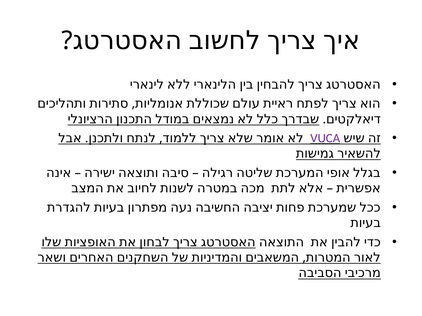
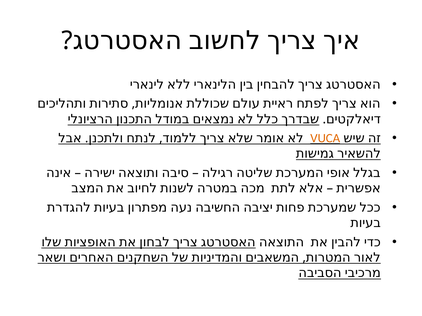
VUCA colour: purple -> orange (325, 139)
